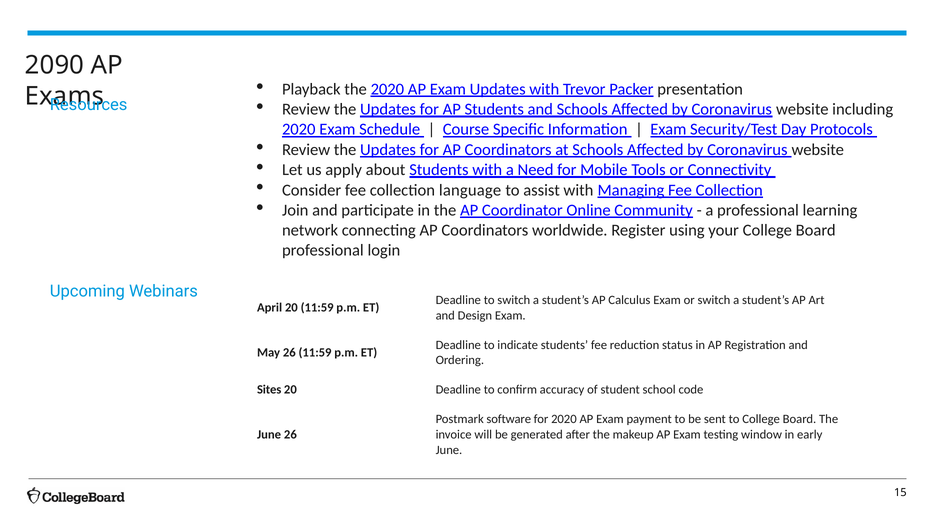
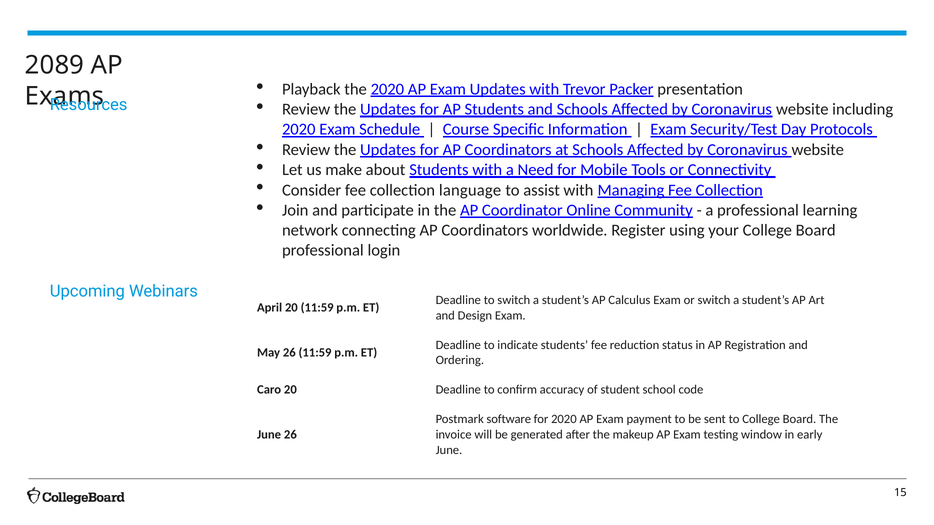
2090: 2090 -> 2089 (55, 65)
apply: apply -> make (344, 170)
Sites: Sites -> Caro (269, 390)
